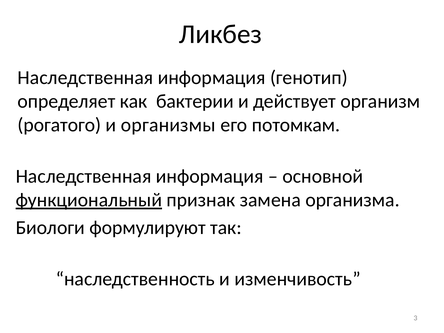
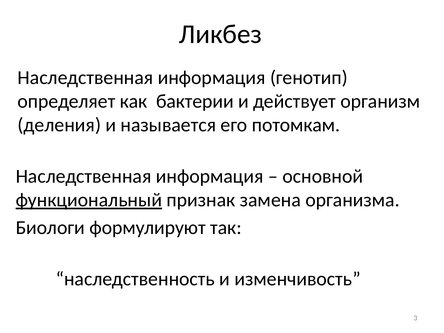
рогатого: рогатого -> деления (59, 125)
организмы: организмы -> называется (168, 125)
